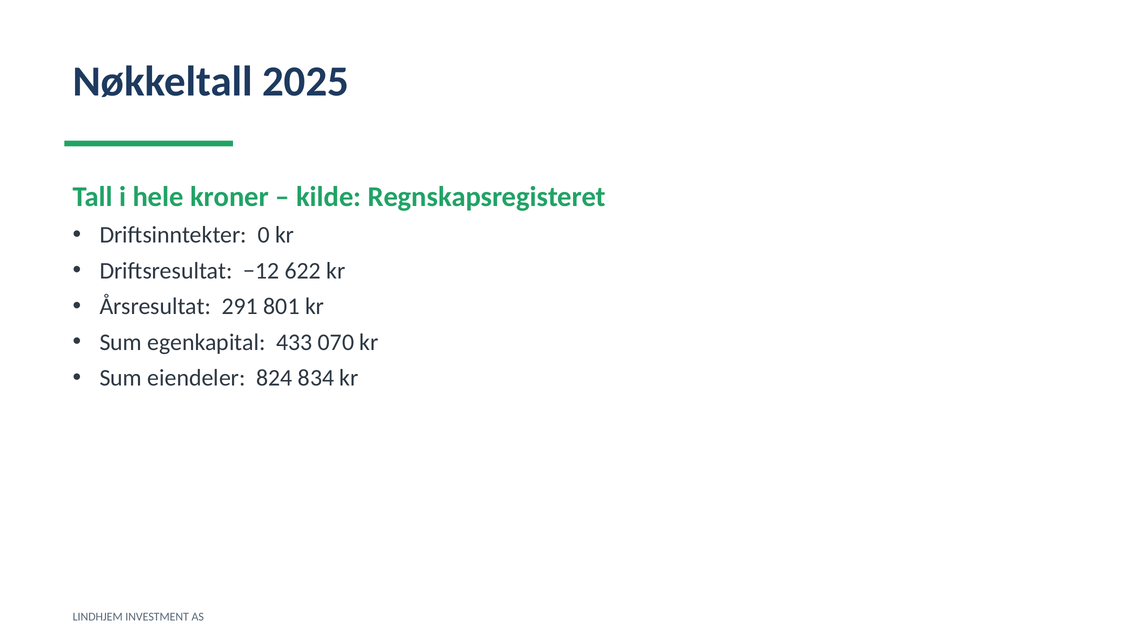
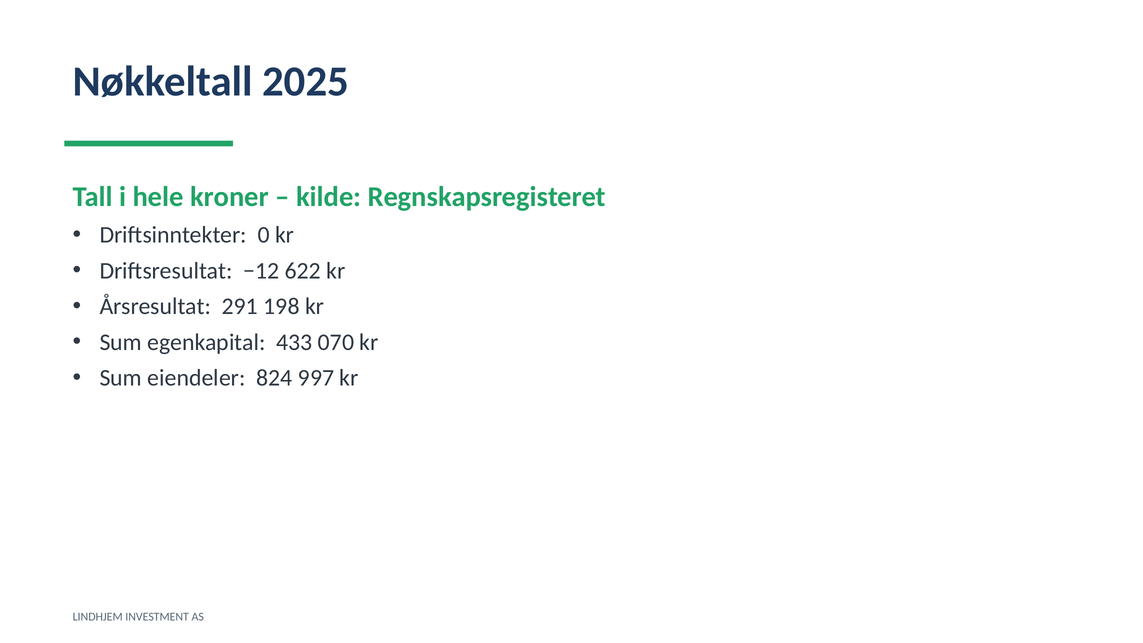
801: 801 -> 198 (281, 307)
834: 834 -> 997 (316, 378)
